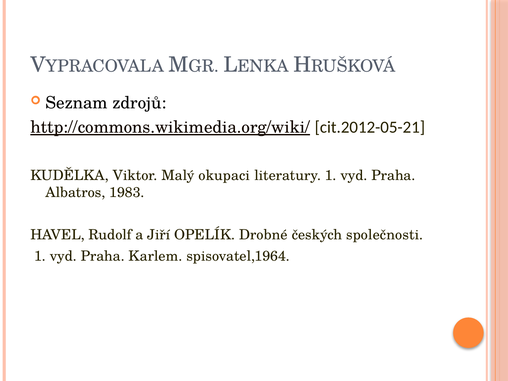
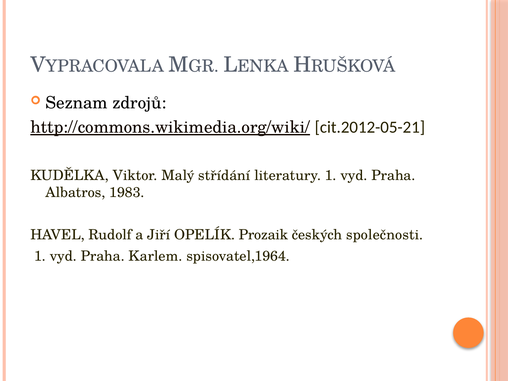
okupaci: okupaci -> střídání (224, 176)
Drobné: Drobné -> Prozaik (264, 235)
